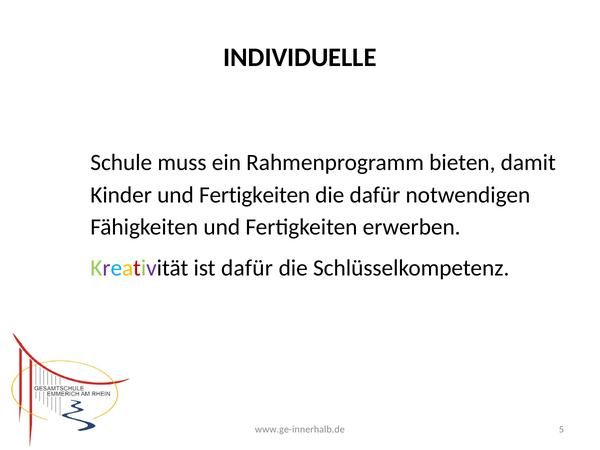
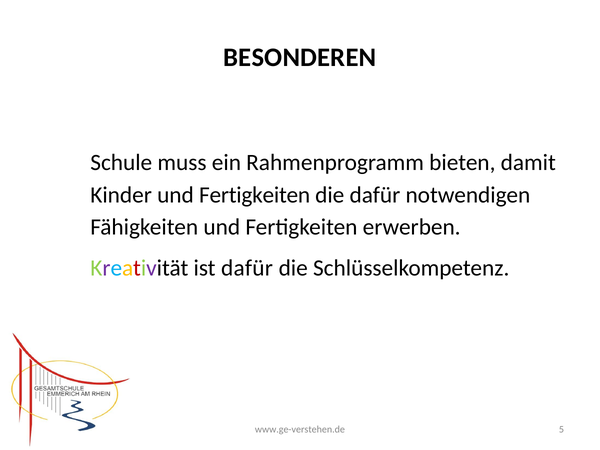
INDIVIDUELLE: INDIVIDUELLE -> BESONDEREN (300, 57)
www.ge-innerhalb.de: www.ge-innerhalb.de -> www.ge-verstehen.de (300, 430)
